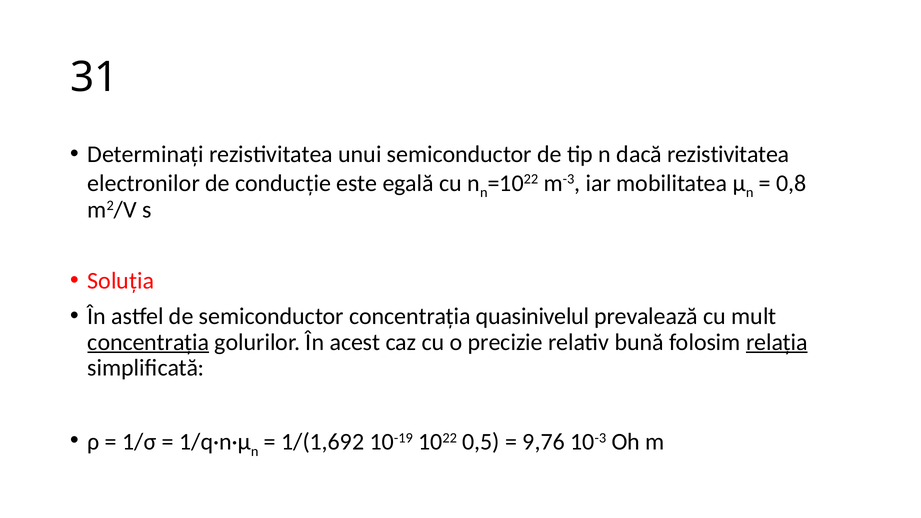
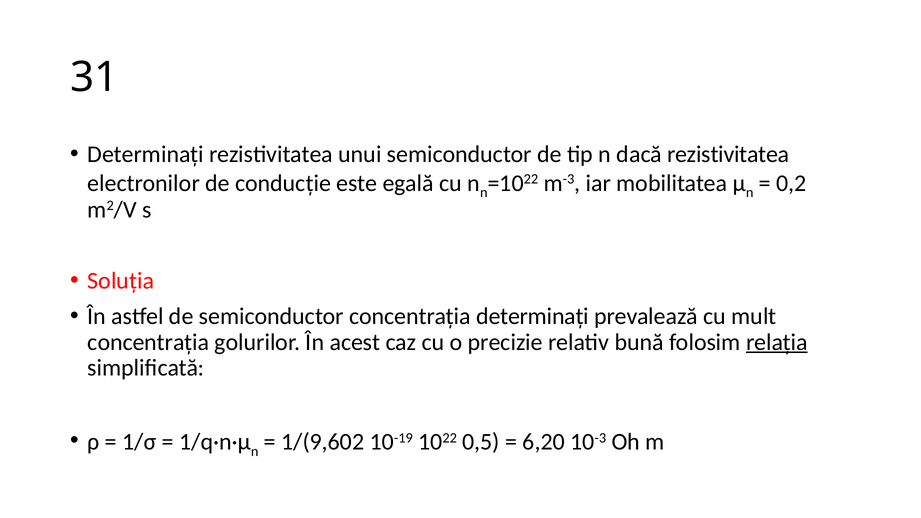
0,8: 0,8 -> 0,2 (791, 183)
concentrația quasinivelul: quasinivelul -> determinați (533, 316)
concentrația underline: present -> none (148, 342)
1/(1,692: 1/(1,692 -> 1/(9,602 (323, 442)
9,76: 9,76 -> 6,20 (544, 442)
